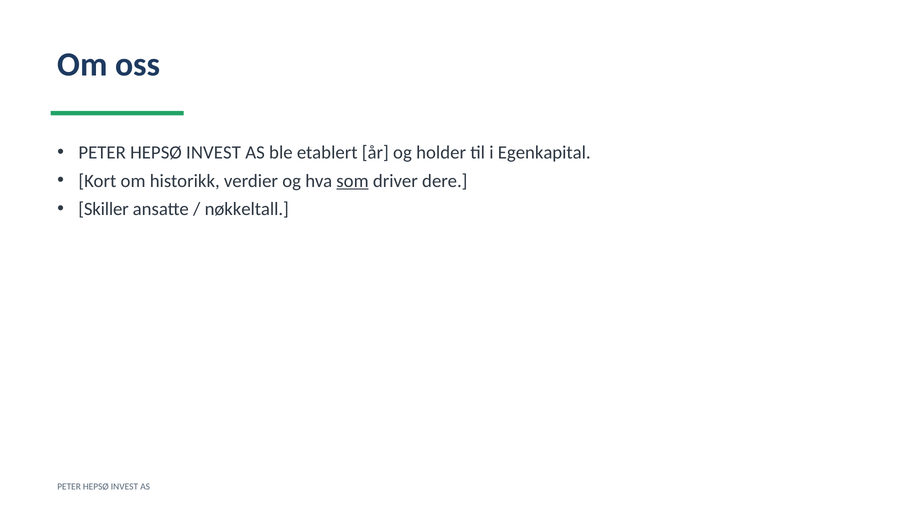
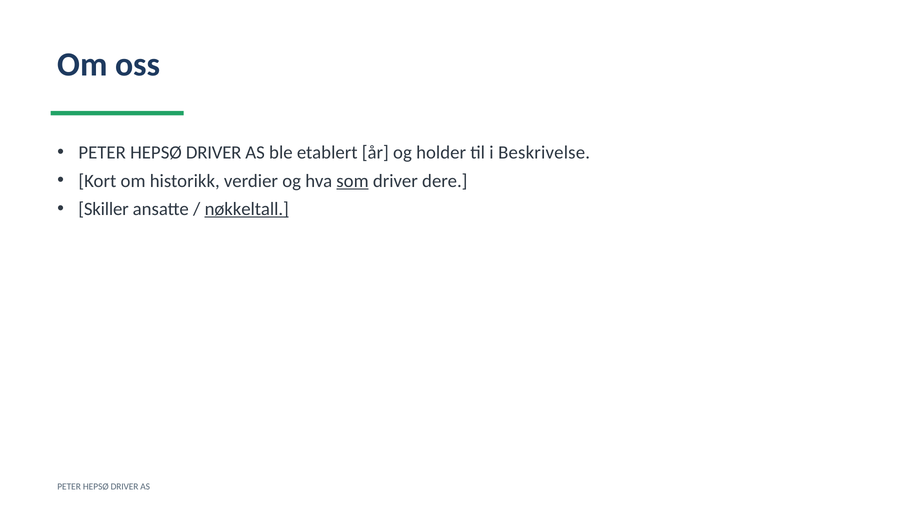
INVEST: INVEST -> DRIVER (214, 153)
Egenkapital: Egenkapital -> Beskrivelse (544, 153)
nøkkeltall underline: none -> present (247, 209)
INVEST: INVEST -> DRIVER (125, 486)
